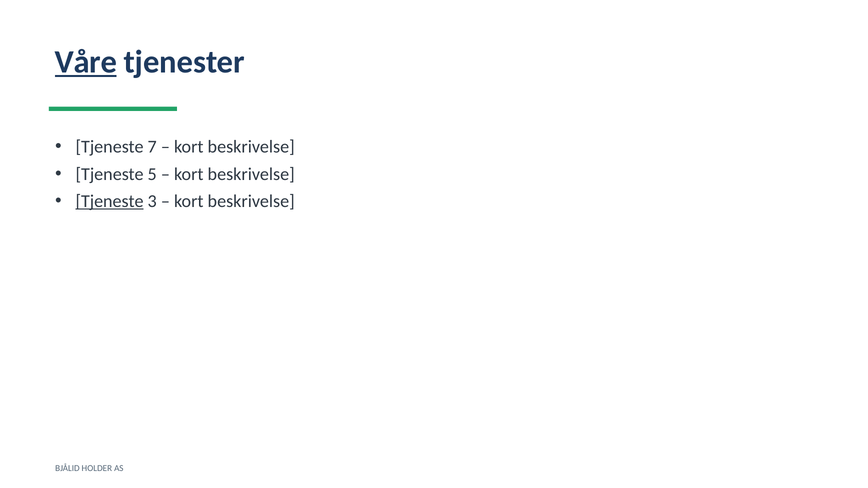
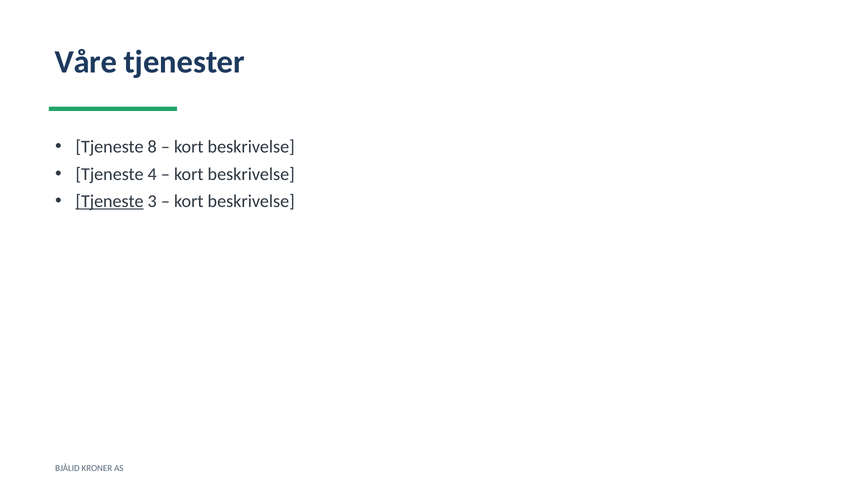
Våre underline: present -> none (86, 62)
7: 7 -> 8 (152, 147)
5: 5 -> 4 (152, 174)
HOLDER: HOLDER -> KRONER (97, 468)
